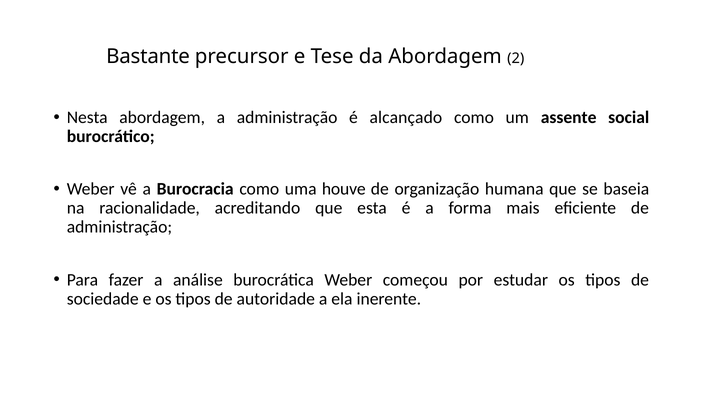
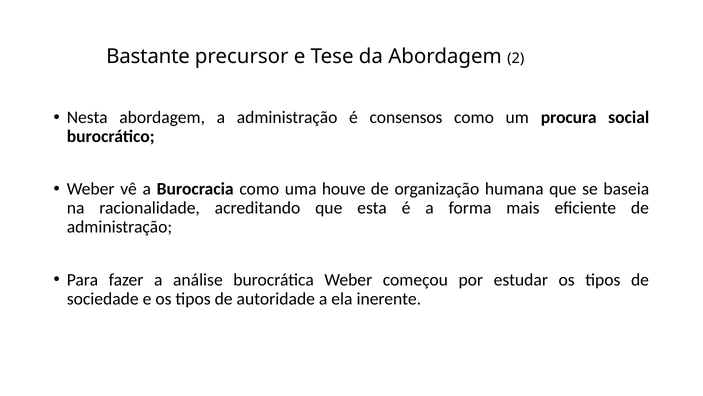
alcançado: alcançado -> consensos (406, 117)
assente: assente -> procura (569, 117)
